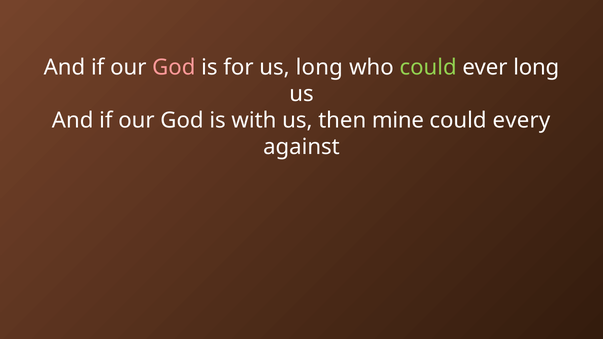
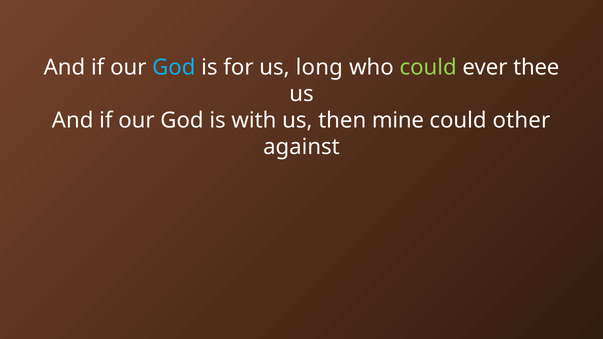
God colour: pink -> light blue (174, 67)
ever long: long -> thee (536, 67)
every: every -> other (521, 120)
